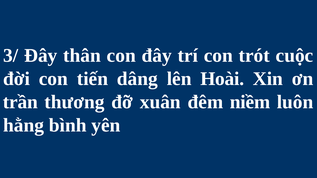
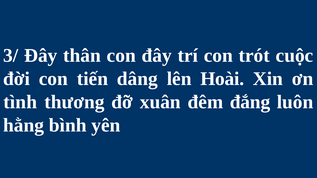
trần: trần -> tình (20, 102)
niềm: niềm -> đắng (250, 102)
